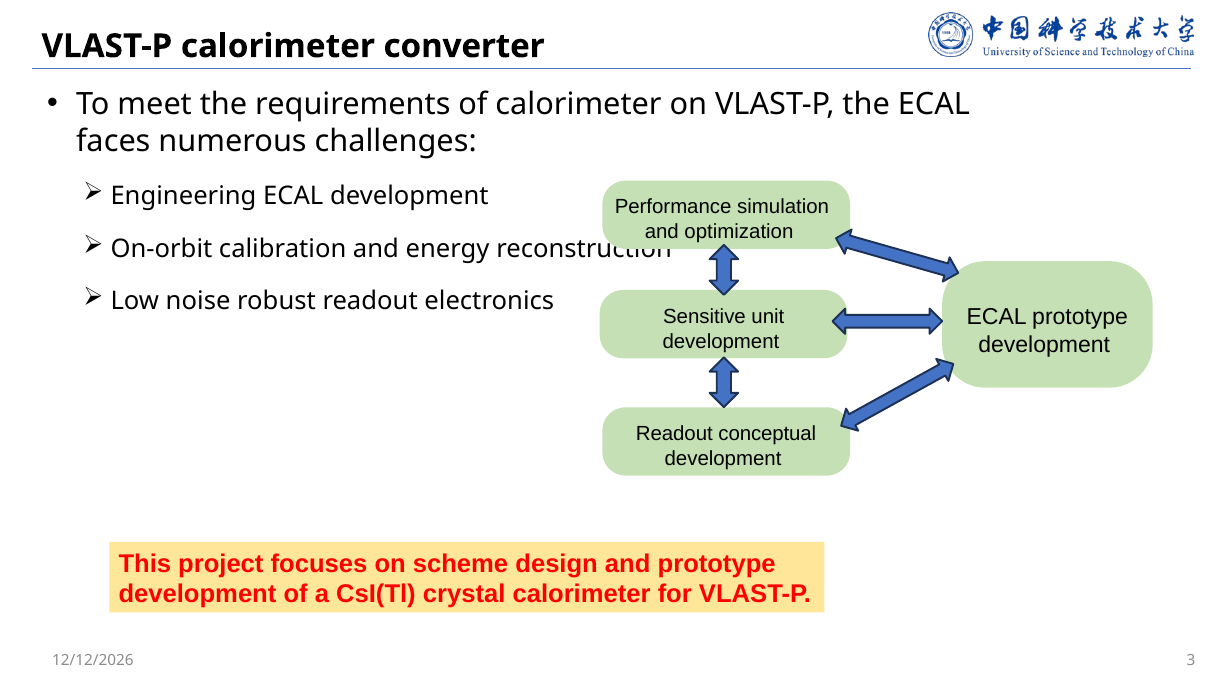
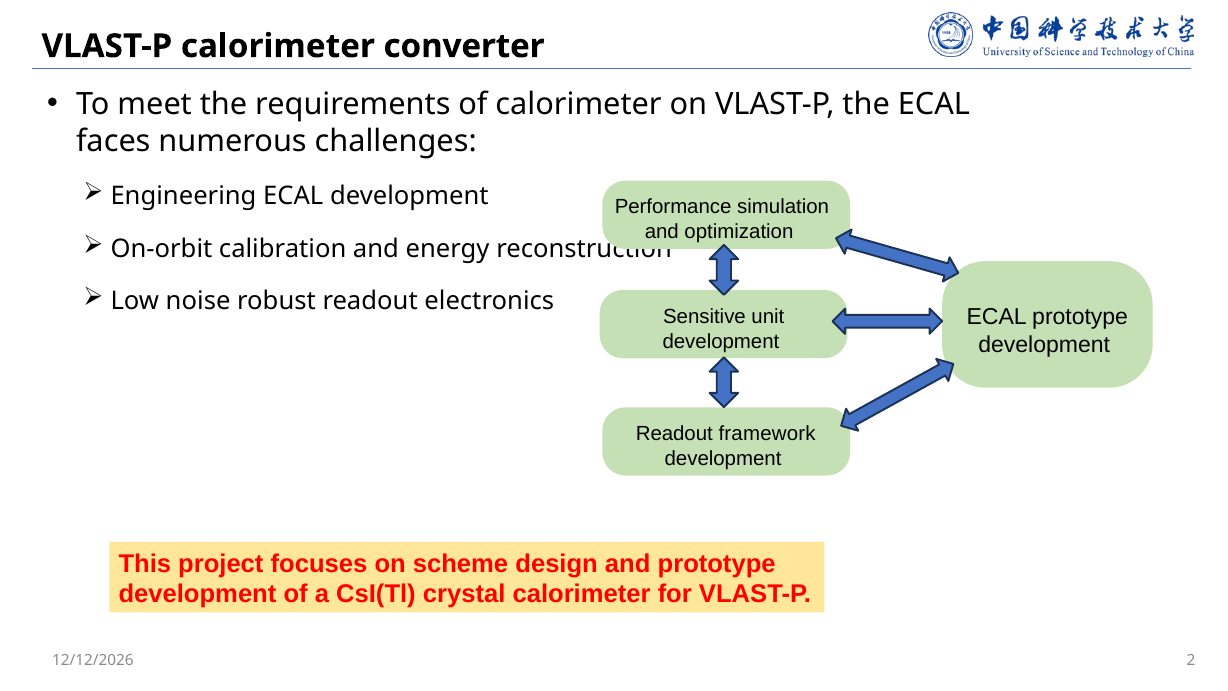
conceptual: conceptual -> framework (767, 434)
3: 3 -> 2 (1191, 660)
